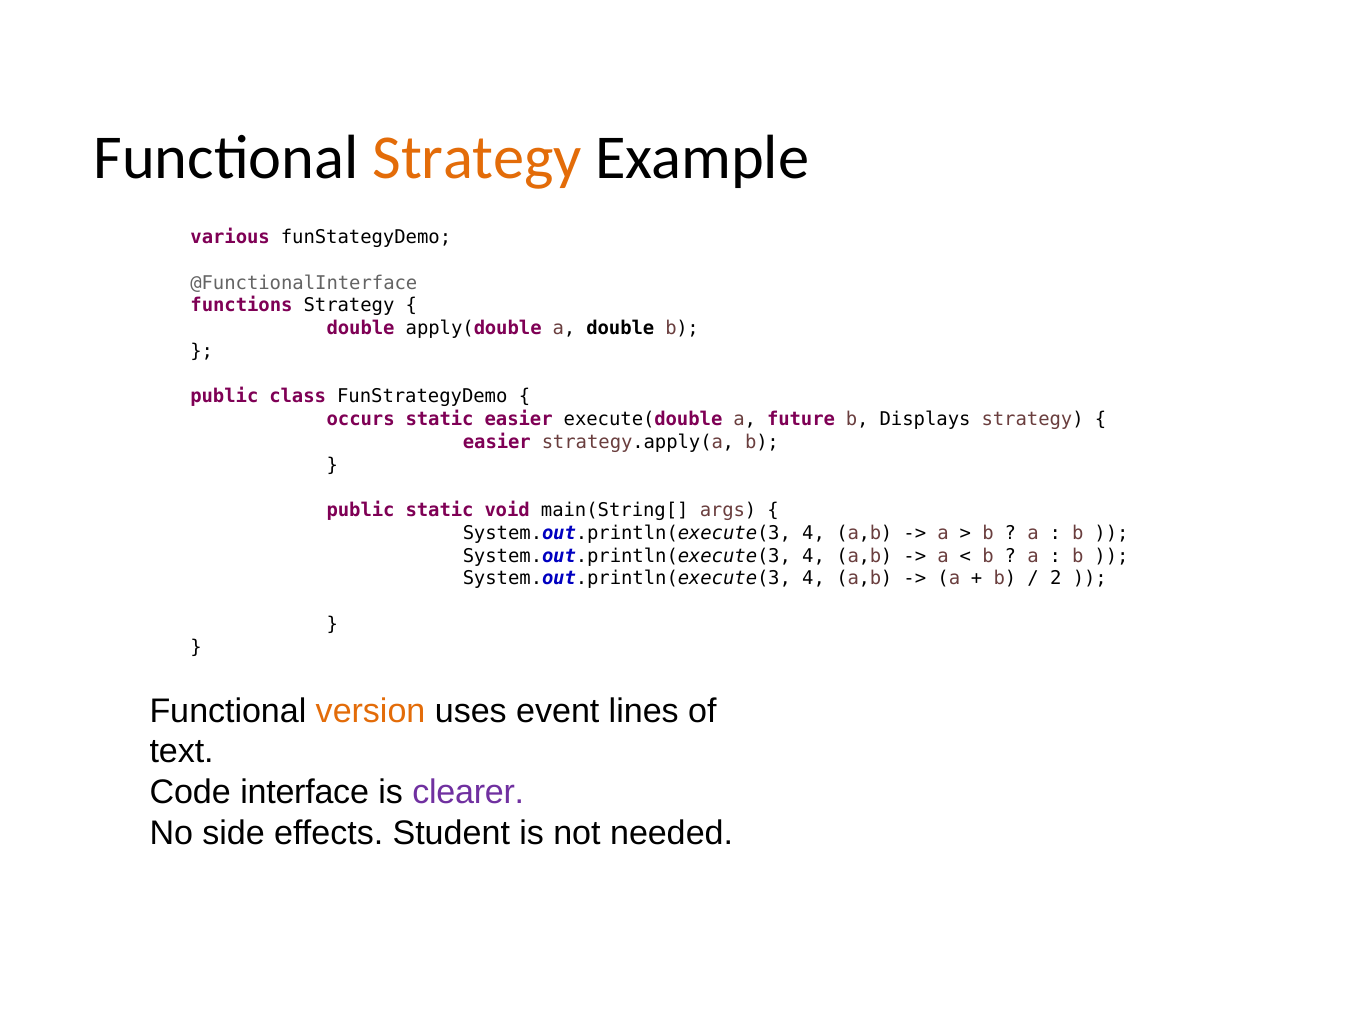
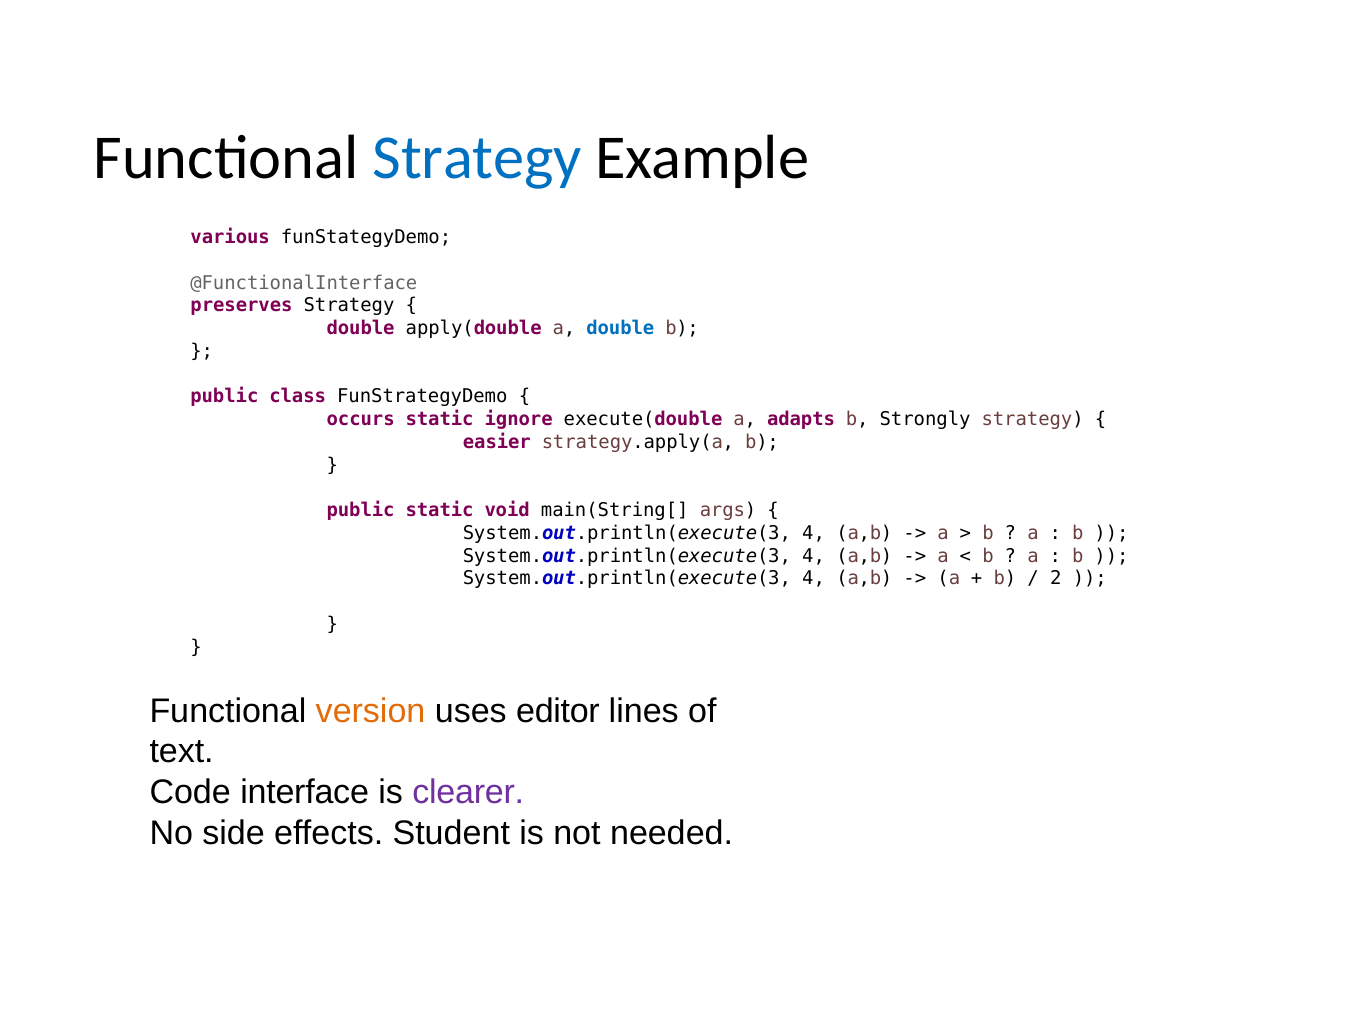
Strategy colour: orange -> blue (477, 157)
functions: functions -> preserves (242, 305)
double colour: black -> blue (620, 328)
static easier: easier -> ignore (519, 419)
future: future -> adapts (801, 419)
Displays: Displays -> Strongly (925, 419)
event: event -> editor (558, 710)
